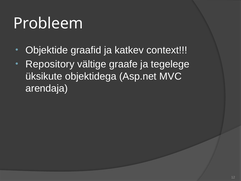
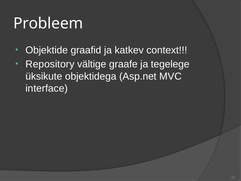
arendaja: arendaja -> interface (47, 88)
